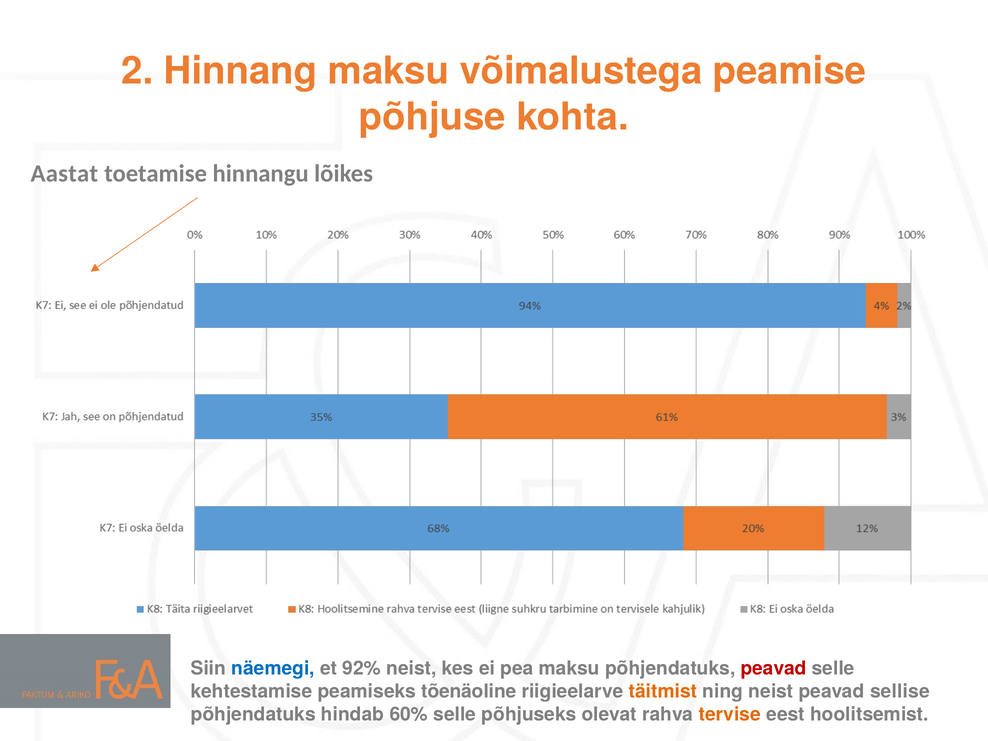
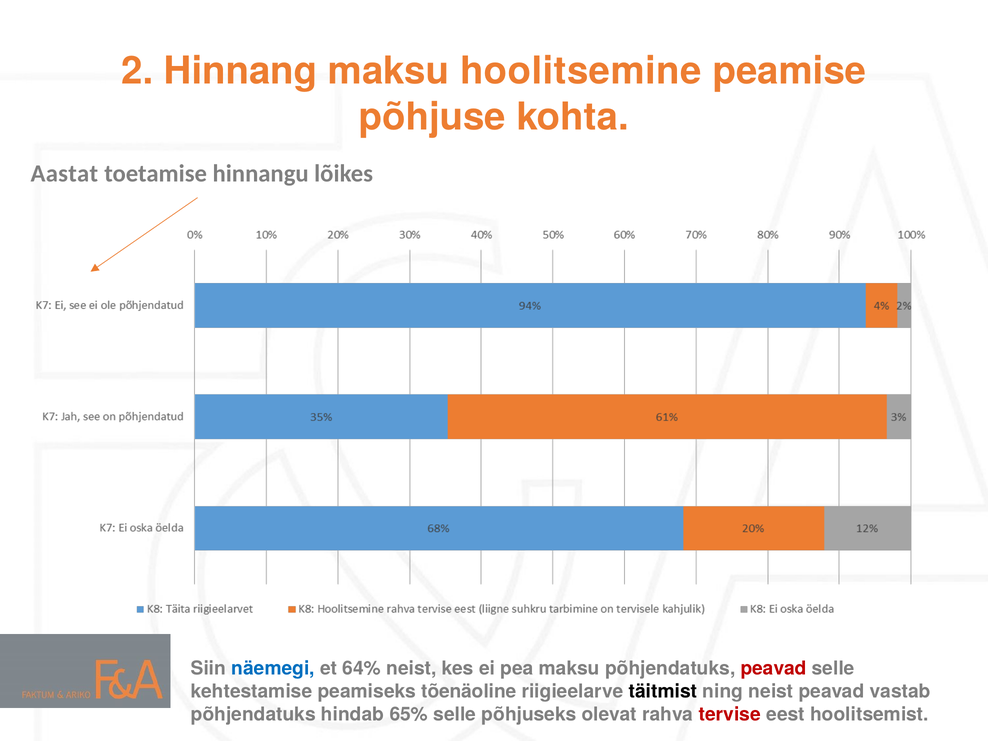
võimalustega: võimalustega -> hoolitsemine (581, 71)
92%: 92% -> 64% (362, 668)
täitmist colour: orange -> black (663, 691)
sellise: sellise -> vastab (900, 691)
60%: 60% -> 65% (409, 714)
tervise colour: orange -> red (730, 714)
